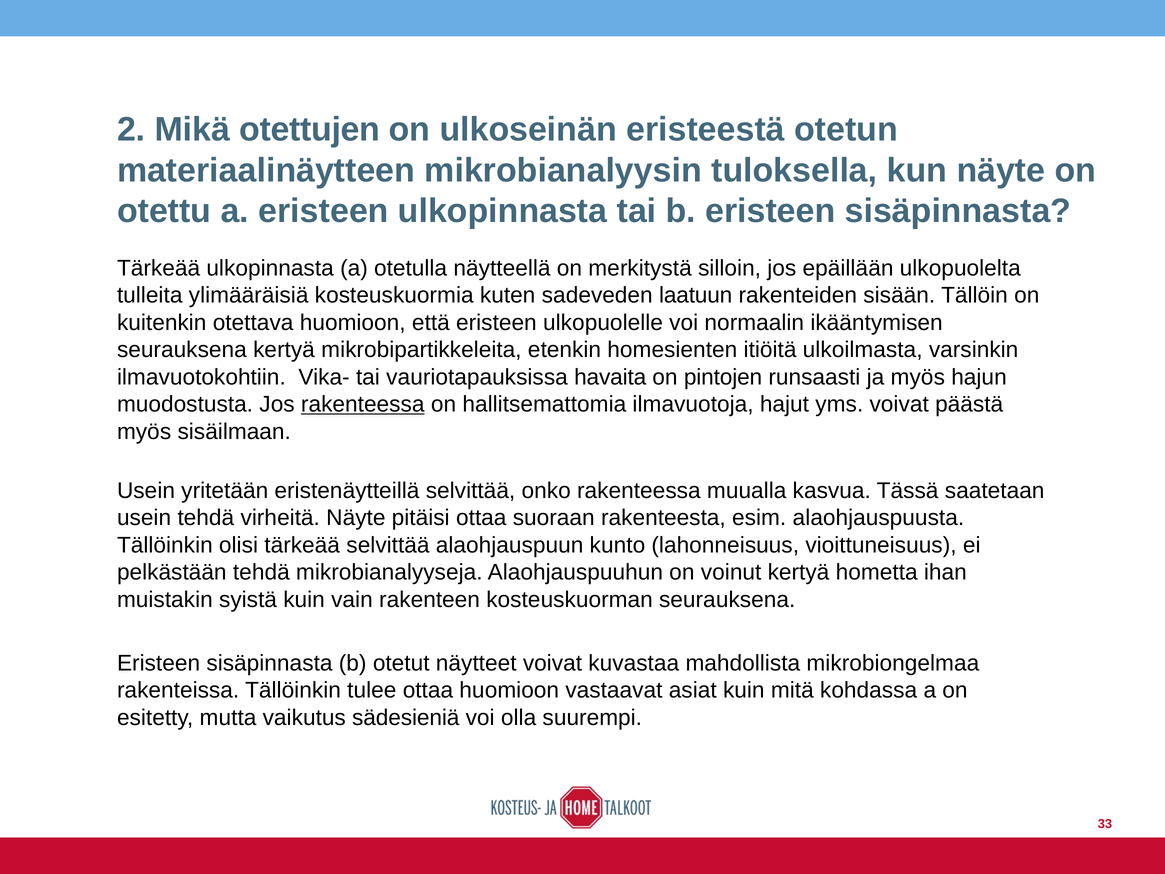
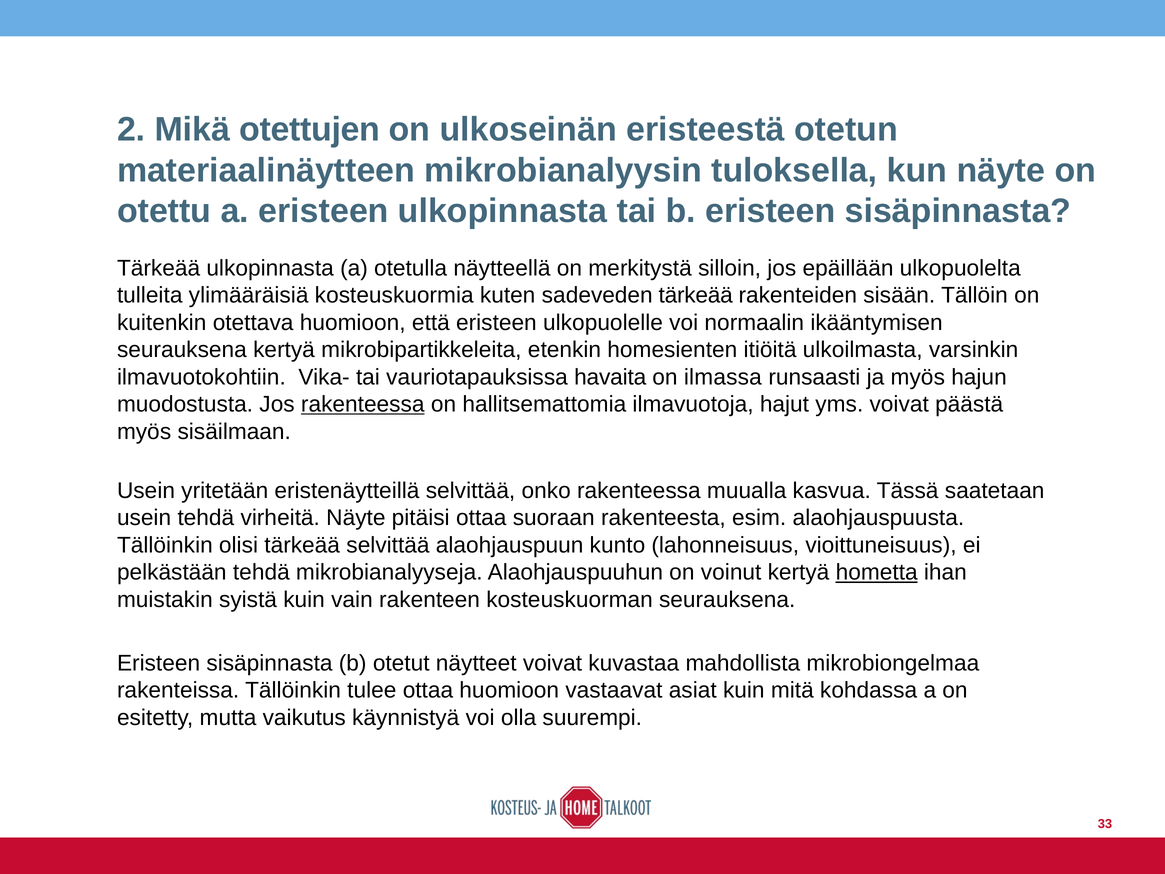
sadeveden laatuun: laatuun -> tärkeää (696, 295)
pintojen: pintojen -> ilmassa (723, 377)
hometta underline: none -> present (877, 572)
sädesieniä: sädesieniä -> käynnistyä (406, 717)
